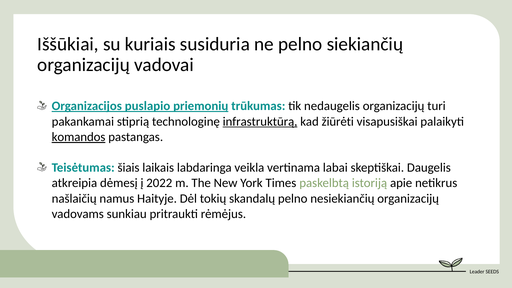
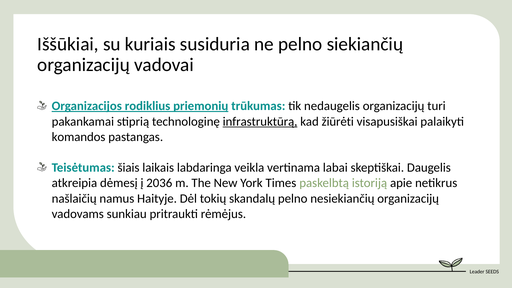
puslapio: puslapio -> rodiklius (148, 106)
komandos underline: present -> none (79, 137)
2022: 2022 -> 2036 (159, 183)
